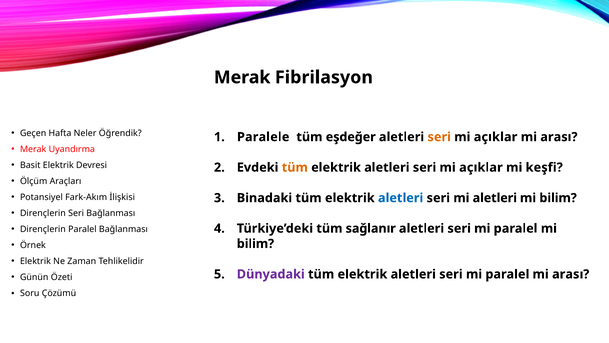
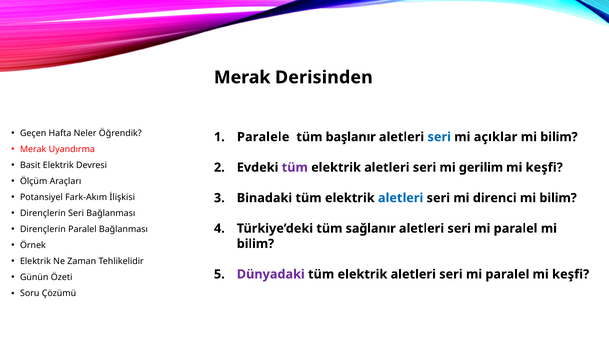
Fibrilasyon: Fibrilasyon -> Derisinden (324, 77)
eşdeğer: eşdeğer -> başlanır (351, 137)
seri colour: orange -> blue (439, 137)
arası: arası -> bilim (559, 137)
tüm colour: orange -> purple (295, 167)
açıklar: açıklar -> gerilim (481, 167)
mi aletleri: aletleri -> direnci (495, 198)
paralel mi arası: arası -> keşfi (571, 274)
